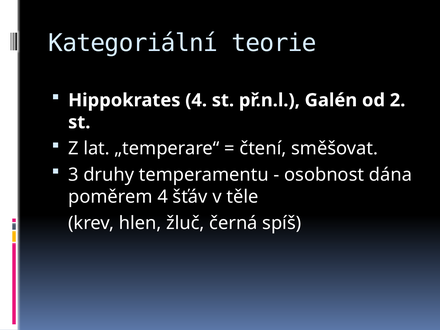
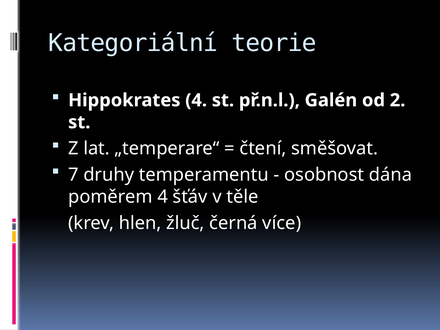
3: 3 -> 7 (73, 175)
spíš: spíš -> více (282, 223)
